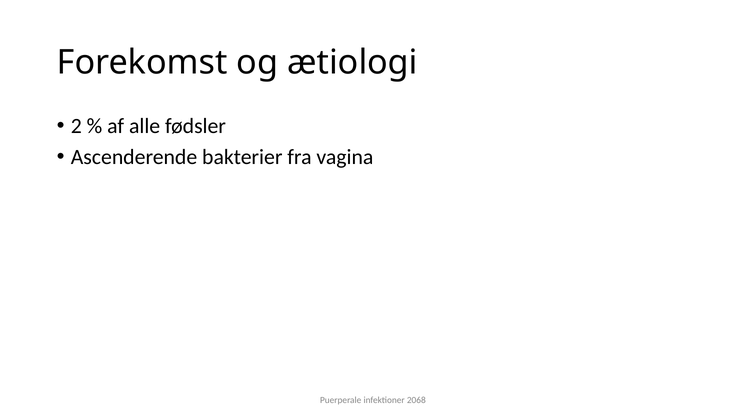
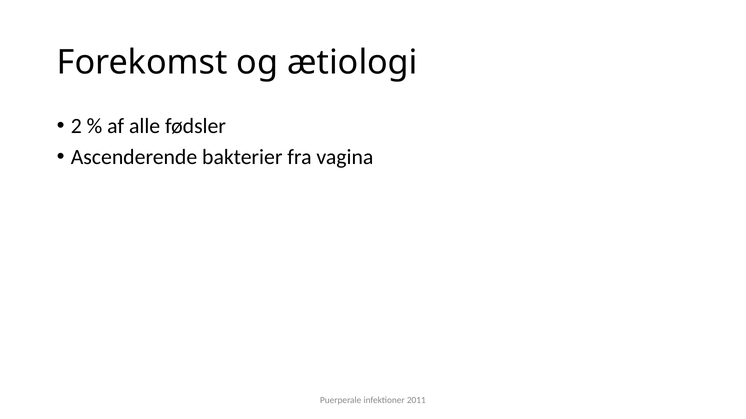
2068: 2068 -> 2011 (416, 401)
